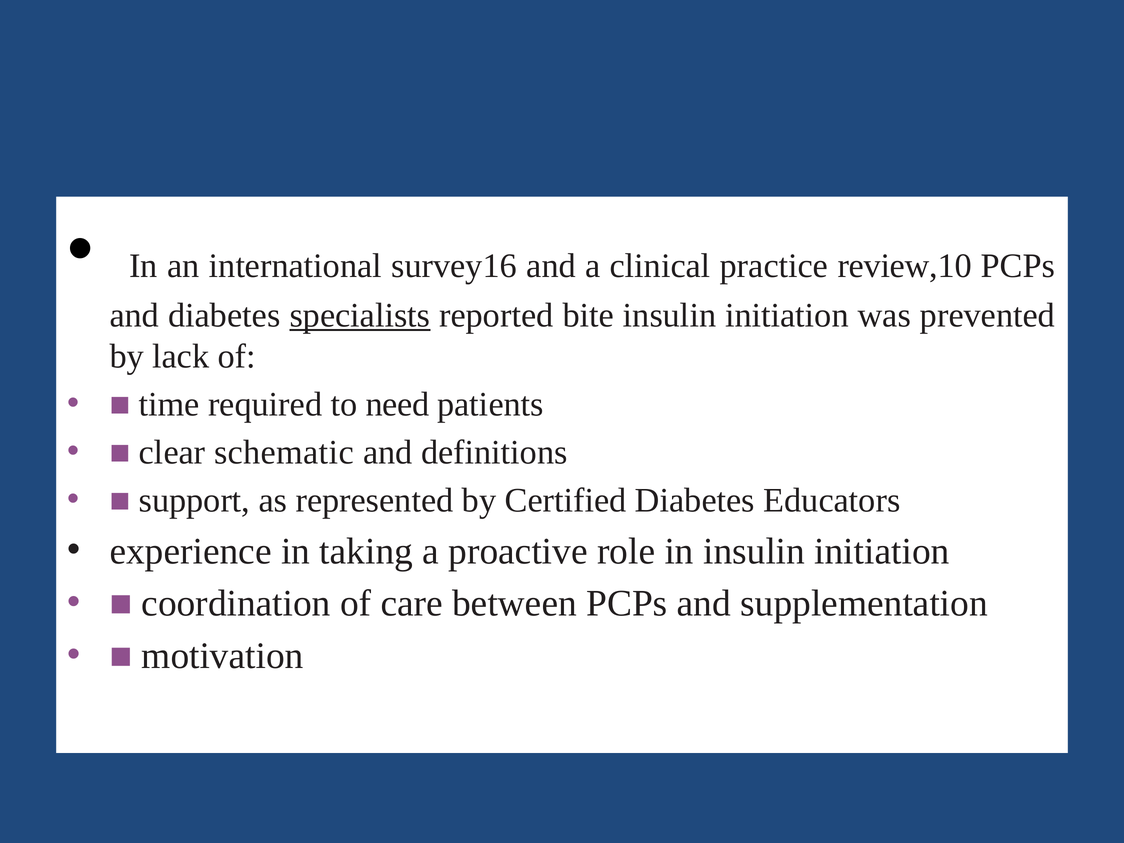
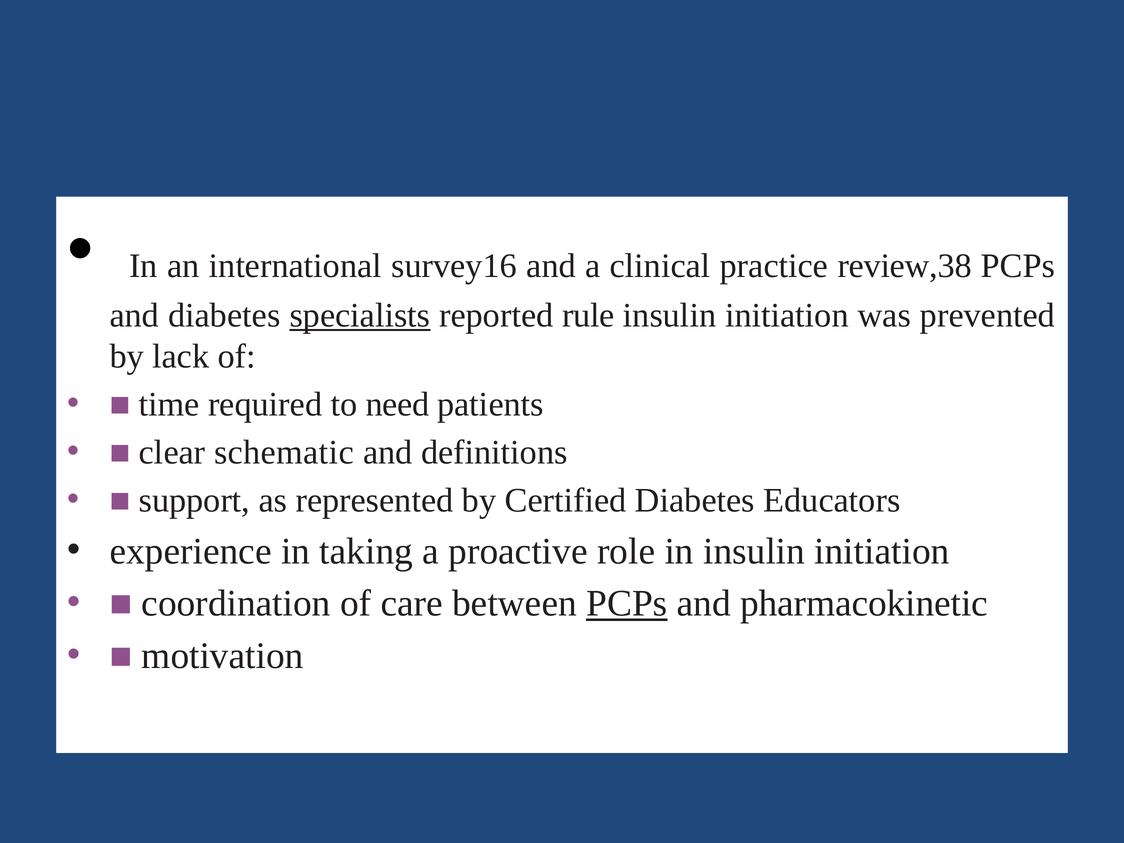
review,10: review,10 -> review,38 (905, 266)
bite: bite -> rule (588, 315)
PCPs underline: none -> present (627, 604)
supplementation: supplementation -> pharmacokinetic (864, 604)
